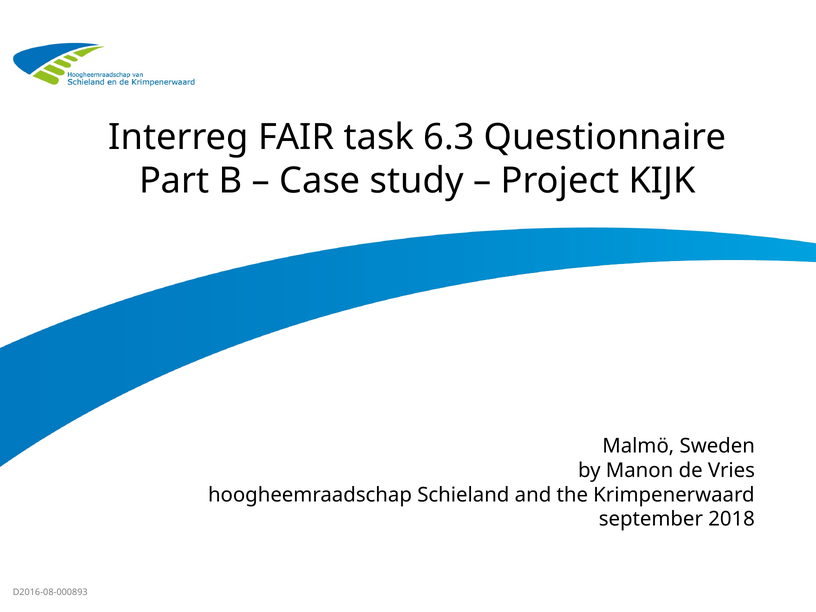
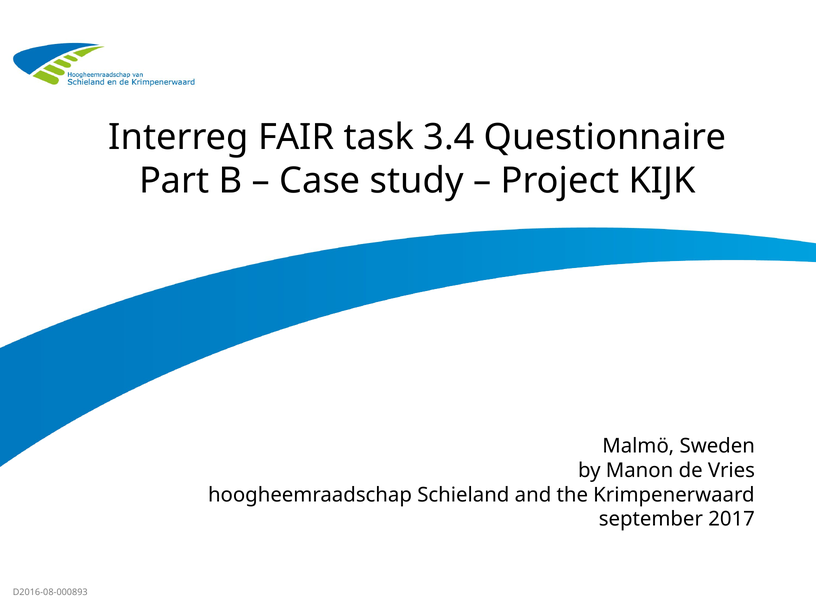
6.3: 6.3 -> 3.4 (449, 137)
2018: 2018 -> 2017 (732, 519)
